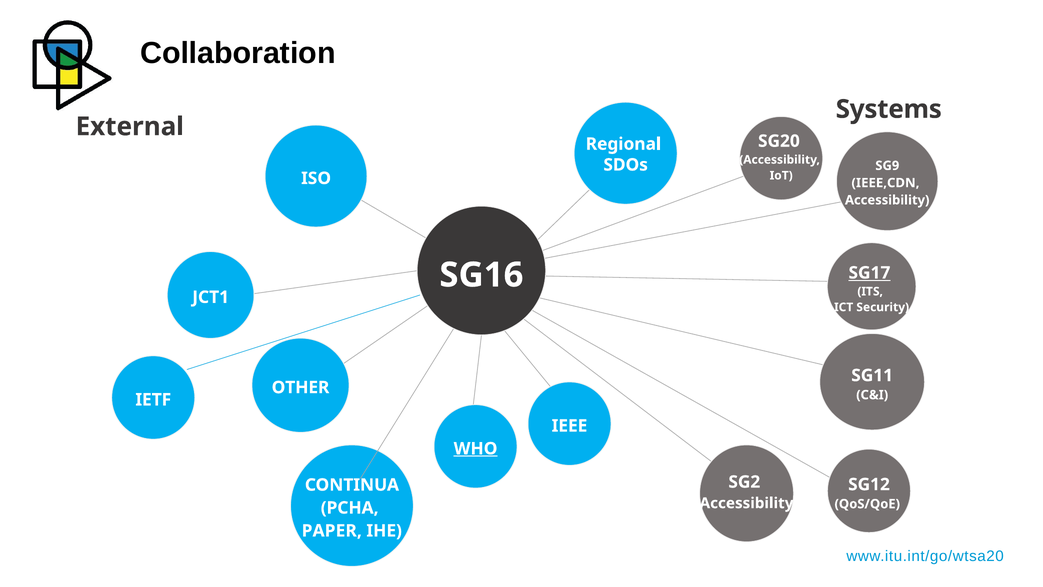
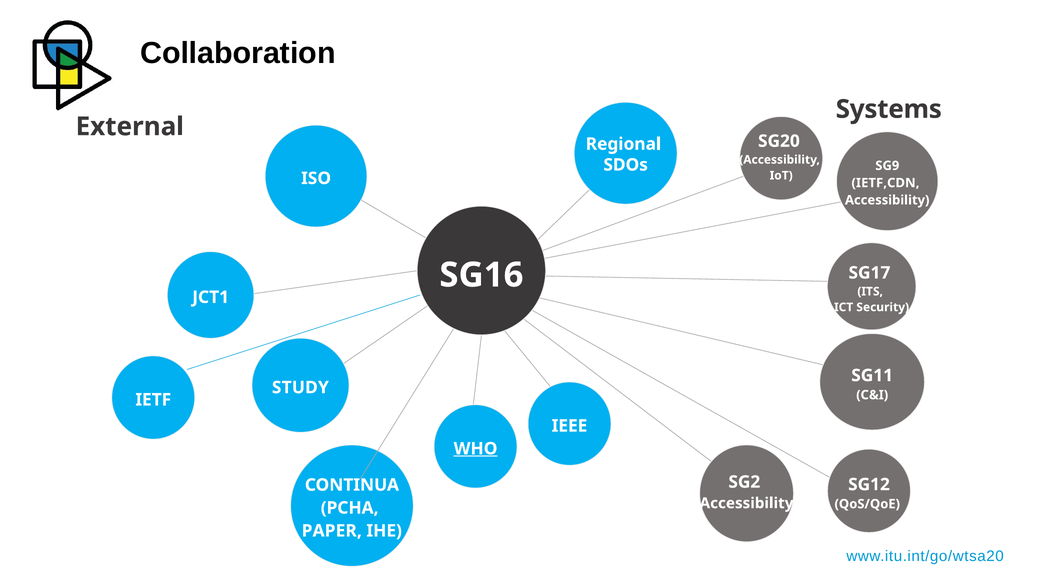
IEEE,CDN: IEEE,CDN -> IETF,CDN (885, 183)
SG17 underline: present -> none (869, 273)
OTHER: OTHER -> STUDY (300, 387)
